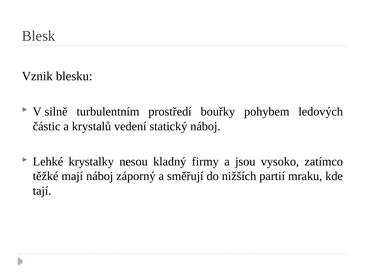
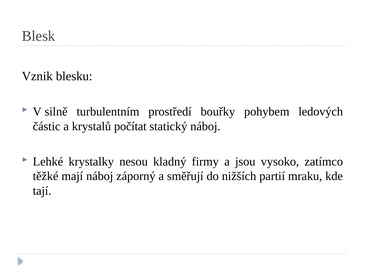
vedení: vedení -> počítat (130, 126)
